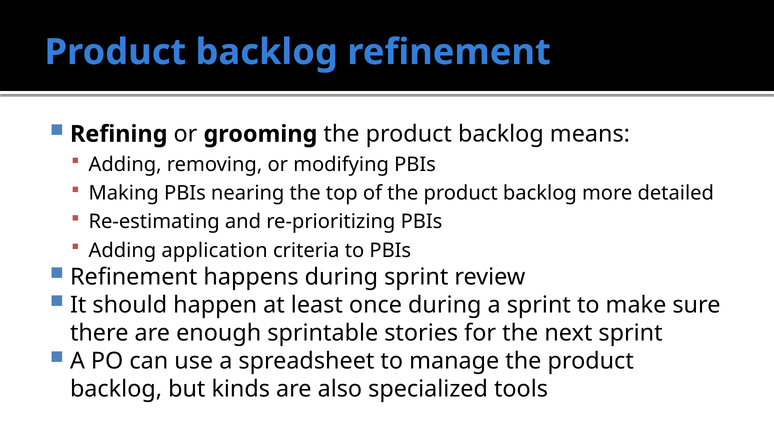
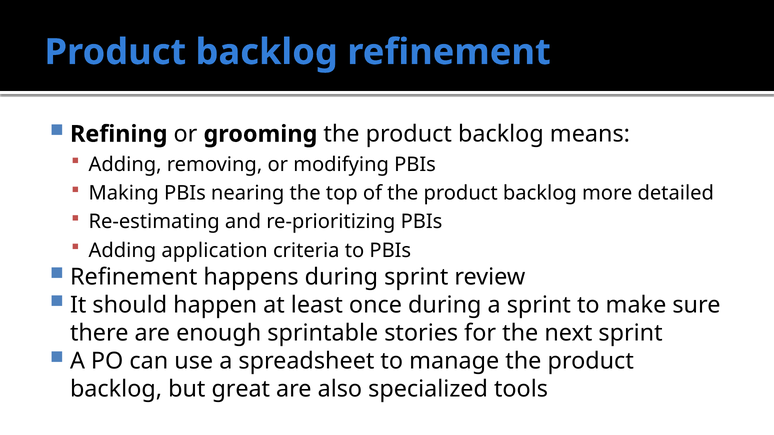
kinds: kinds -> great (241, 389)
